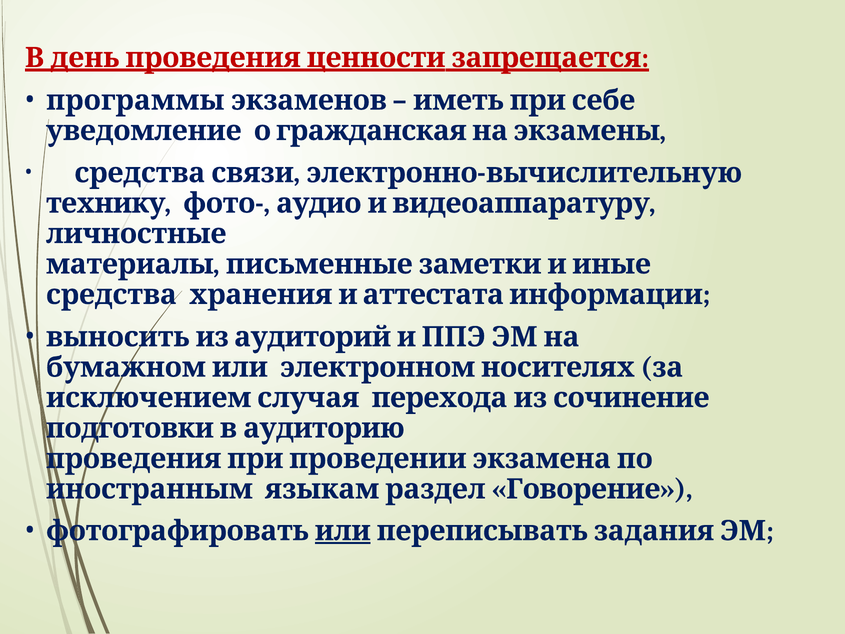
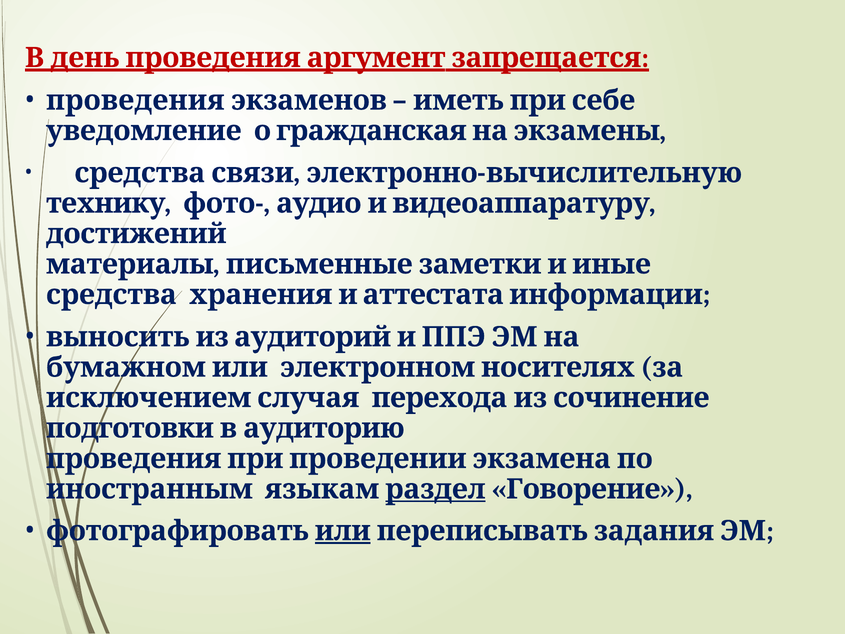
ценности: ценности -> аргумент (376, 58)
программы: программы -> проведения (135, 100)
личностные: личностные -> достижений (136, 234)
раздел underline: none -> present (435, 489)
